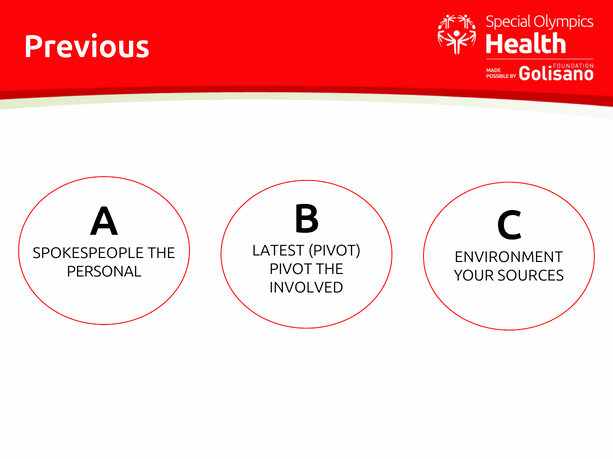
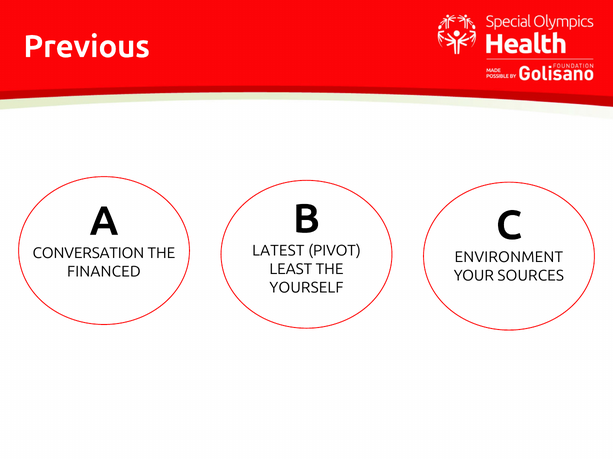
SPOKESPEOPLE: SPOKESPEOPLE -> CONVERSATION (88, 254)
PIVOT: PIVOT -> LEAST (291, 270)
PERSONAL: PERSONAL -> FINANCED (104, 272)
INVOLVED: INVOLVED -> YOURSELF (306, 288)
